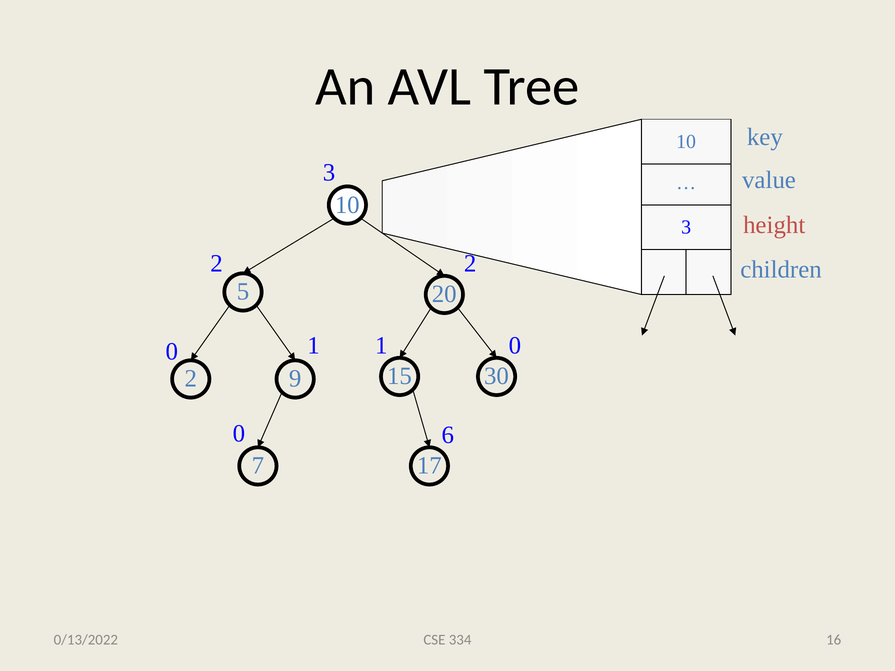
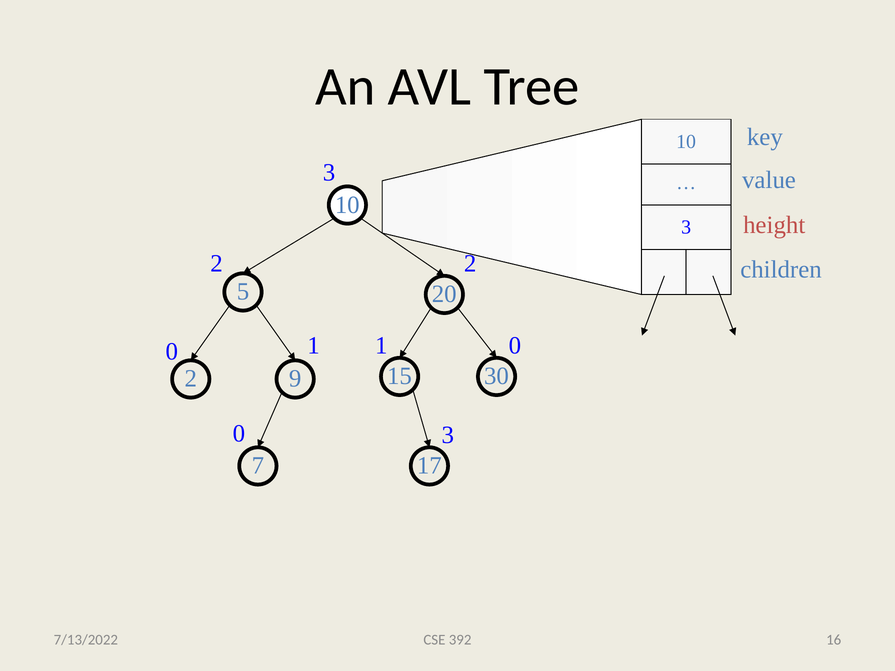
0 6: 6 -> 3 (448, 435)
0/13/2022: 0/13/2022 -> 7/13/2022 (86, 640)
334: 334 -> 392 (460, 640)
